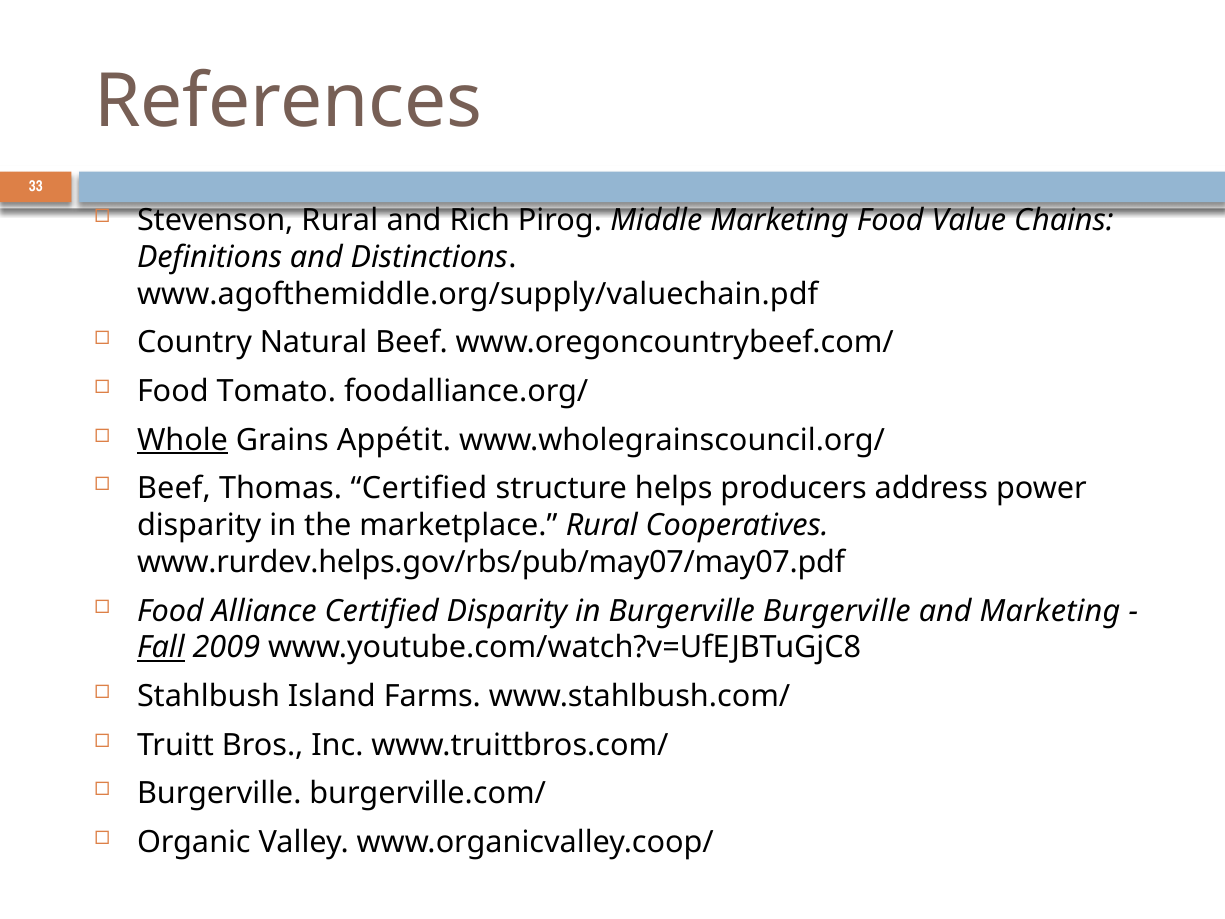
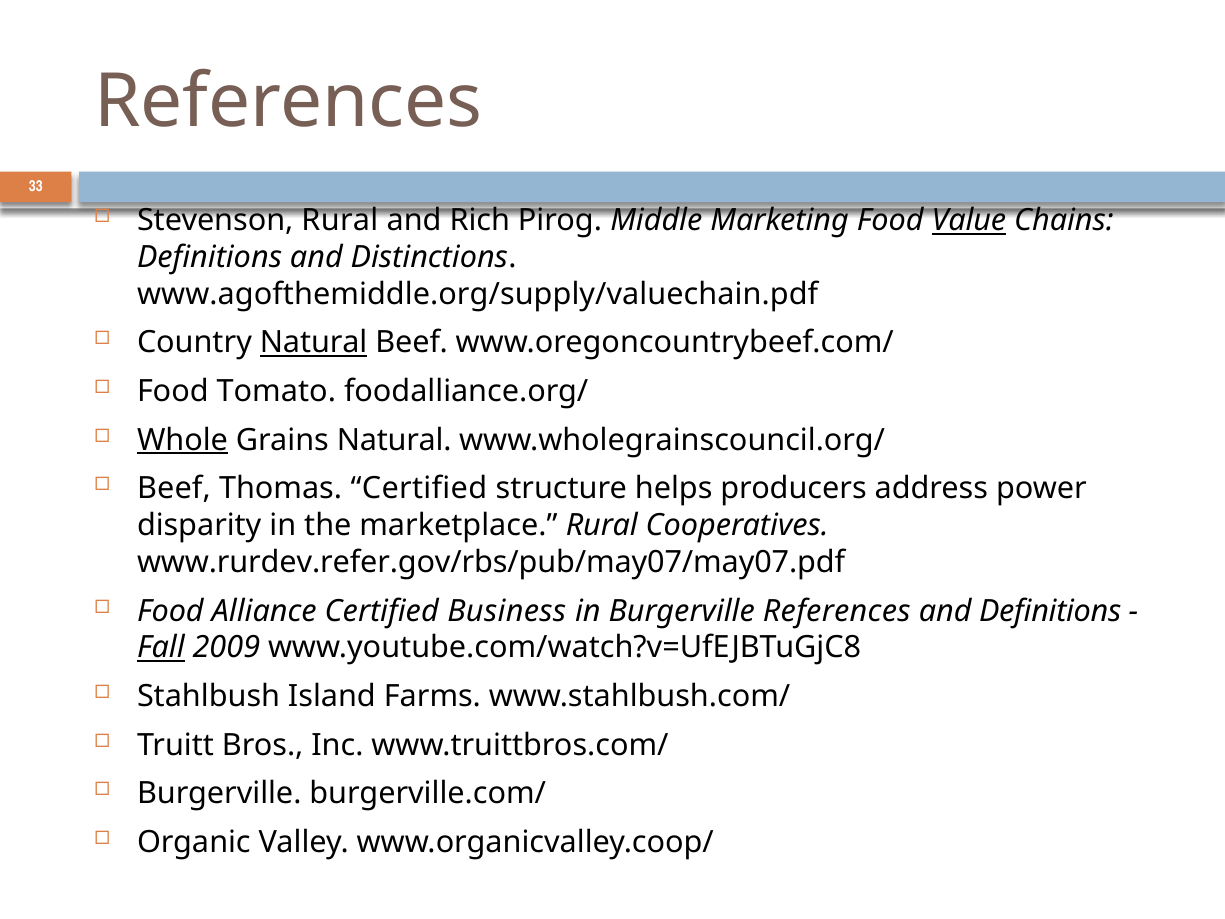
Value underline: none -> present (969, 221)
Natural underline: none -> present (314, 343)
Grains Appétit: Appétit -> Natural (394, 440)
www.rurdev.helps.gov/rbs/pub/may07/may07.pdf: www.rurdev.helps.gov/rbs/pub/may07/may07.pdf -> www.rurdev.refer.gov/rbs/pub/may07/may07.pdf (491, 562)
Certified Disparity: Disparity -> Business (507, 611)
Burgerville Burgerville: Burgerville -> References (837, 611)
and Marketing: Marketing -> Definitions (1050, 611)
